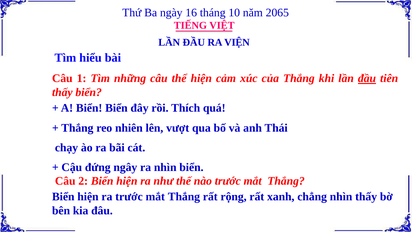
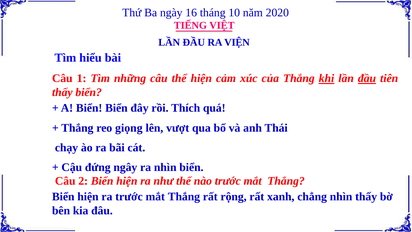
2065: 2065 -> 2020 (277, 13)
khi underline: none -> present (327, 78)
nhiên: nhiên -> giọng (129, 128)
